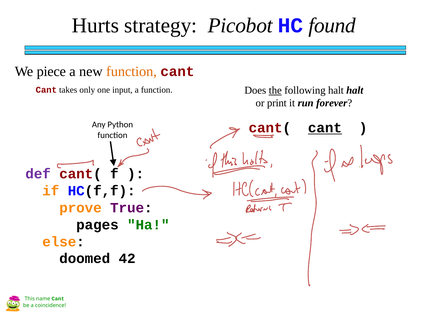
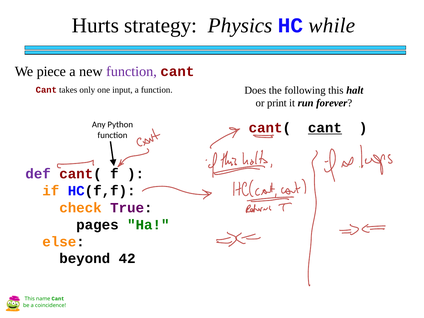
Picobot: Picobot -> Physics (240, 26)
found: found -> while (332, 26)
function colour: orange -> purple (131, 72)
the underline: present -> none (275, 90)
following halt: halt -> this (336, 90)
prove: prove -> check (80, 208)
doomed: doomed -> beyond (85, 259)
